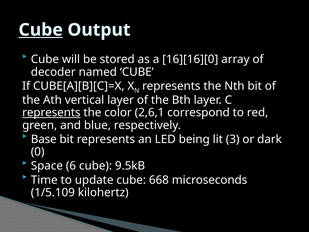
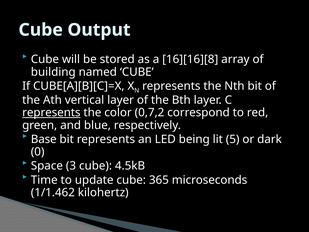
Cube underline: present -> none (41, 30)
16][16][0: 16][16][0 -> 16][16][8 (190, 59)
decoder: decoder -> building (53, 72)
2,6,1: 2,6,1 -> 0,7,2 (150, 113)
3: 3 -> 5 (233, 139)
6: 6 -> 3 (71, 166)
9.5kB: 9.5kB -> 4.5kB (130, 166)
668: 668 -> 365 (159, 180)
1/5.109: 1/5.109 -> 1/1.462 (53, 192)
